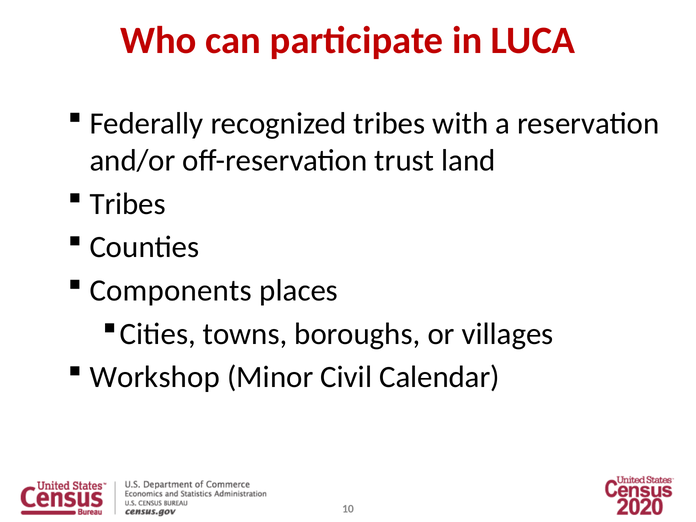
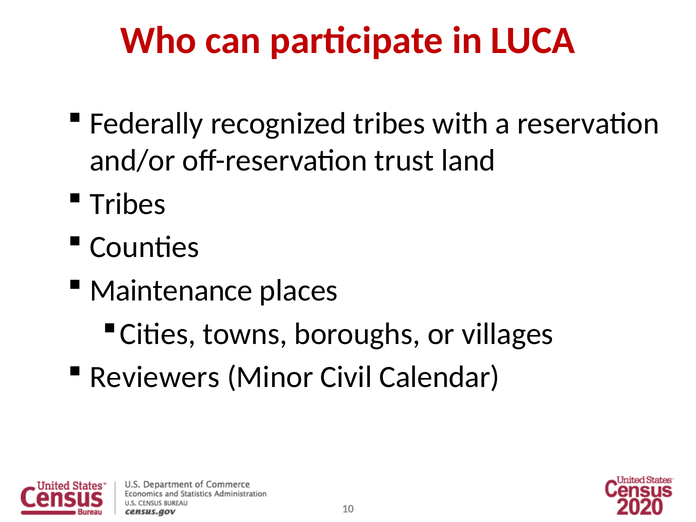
Components: Components -> Maintenance (171, 291)
Workshop: Workshop -> Reviewers (155, 377)
